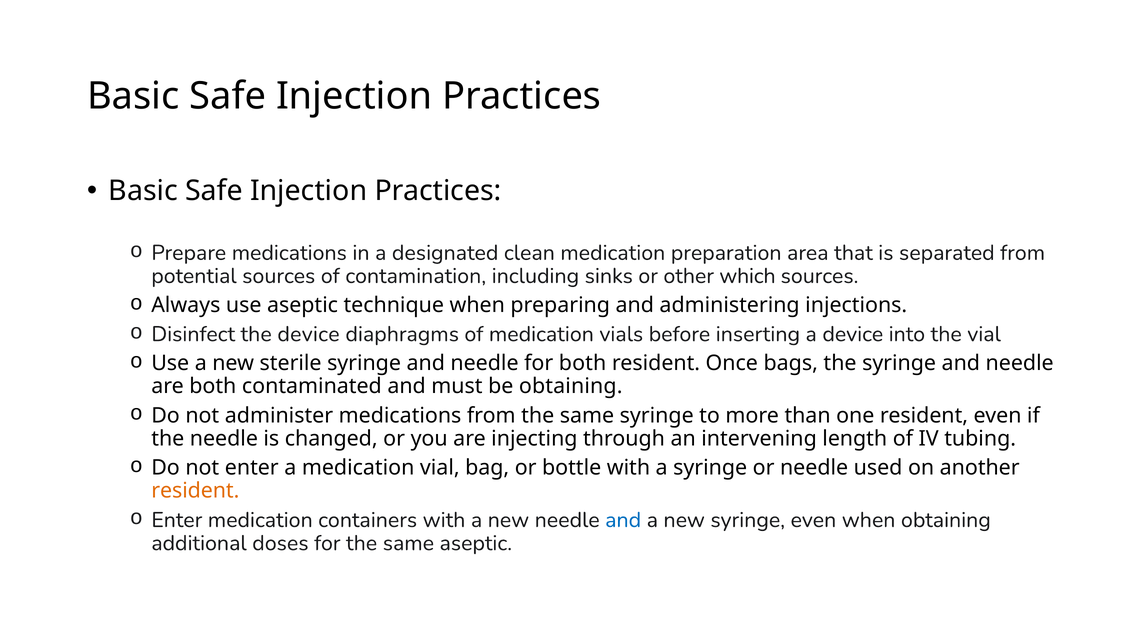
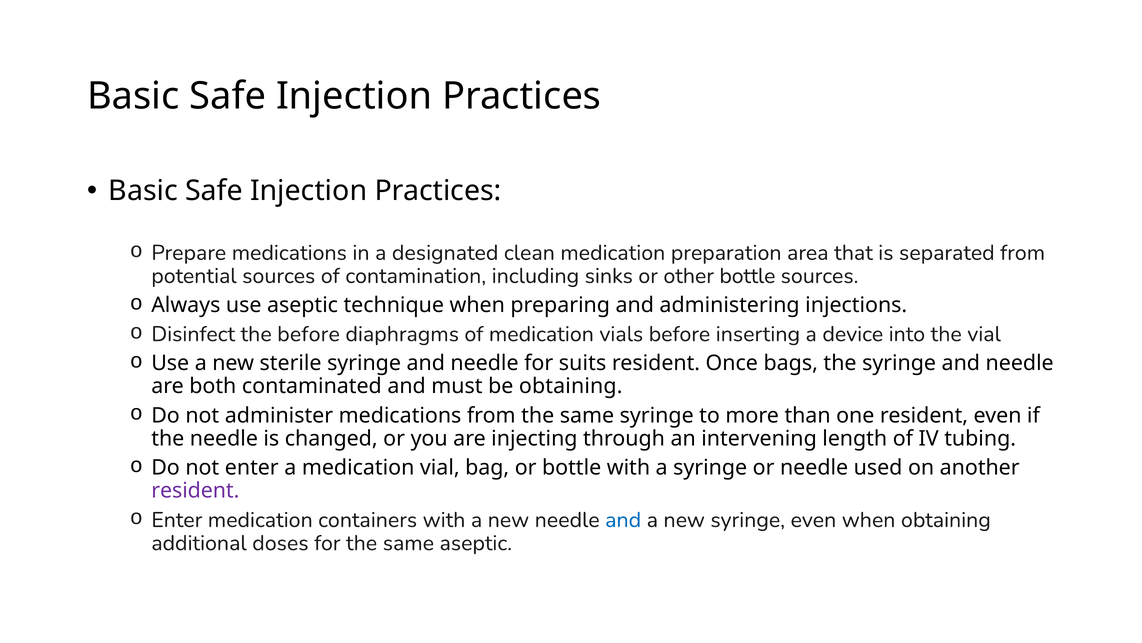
other which: which -> bottle (747, 276)
the device: device -> before (309, 334)
for both: both -> suits (583, 363)
resident colour: orange -> purple (195, 490)
